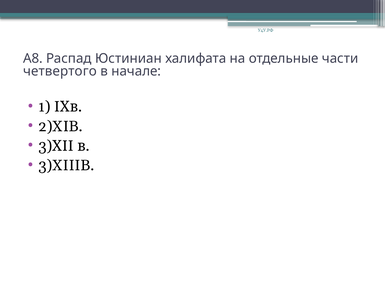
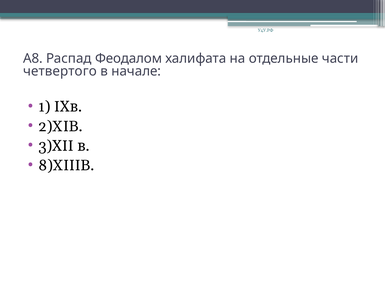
Юстиниан: Юстиниан -> Феодалом (129, 58)
3)XIIIB: 3)XIIIB -> 8)XIIIB (66, 165)
